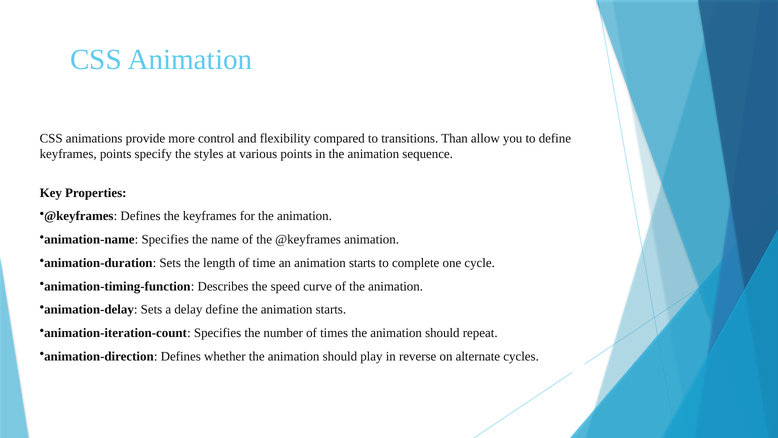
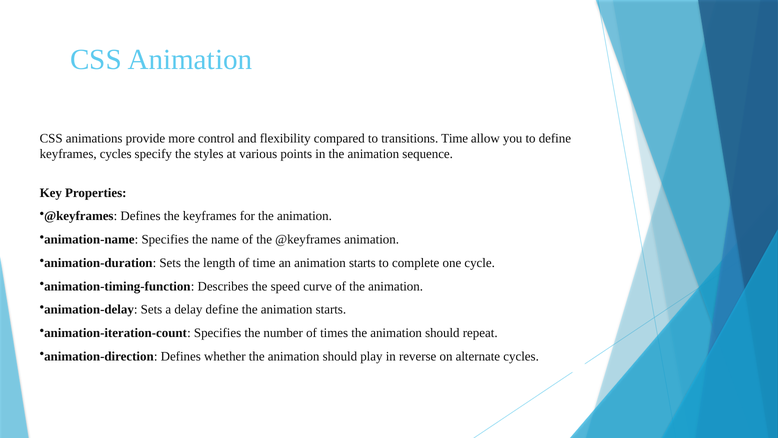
transitions Than: Than -> Time (455, 138)
keyframes points: points -> cycles (116, 154)
